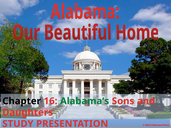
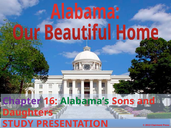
Chapter colour: black -> purple (22, 101)
